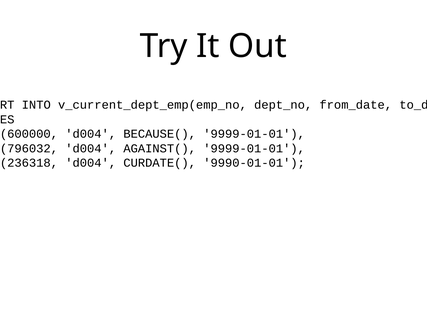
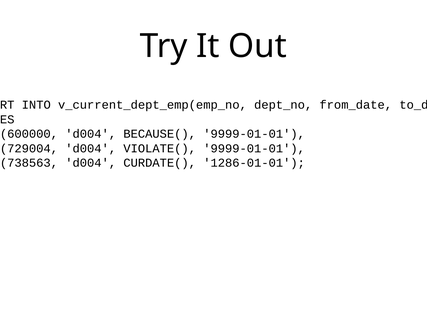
796032: 796032 -> 729004 (29, 149)
AGAINST(: AGAINST( -> VIOLATE( (160, 149)
236318: 236318 -> 738563 (29, 163)
9990-01-01: 9990-01-01 -> 1286-01-01 (254, 163)
